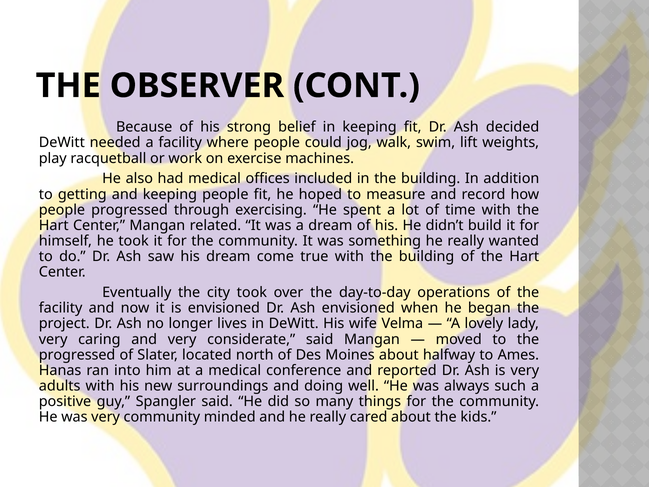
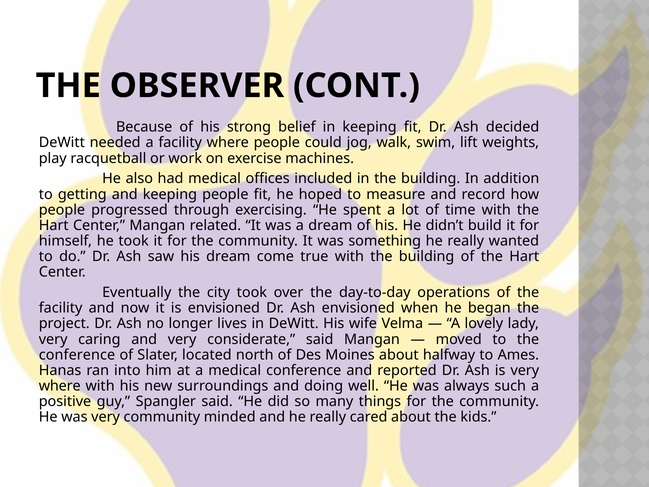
progressed: progressed -> conference (77, 355)
adults: adults -> where (60, 386)
